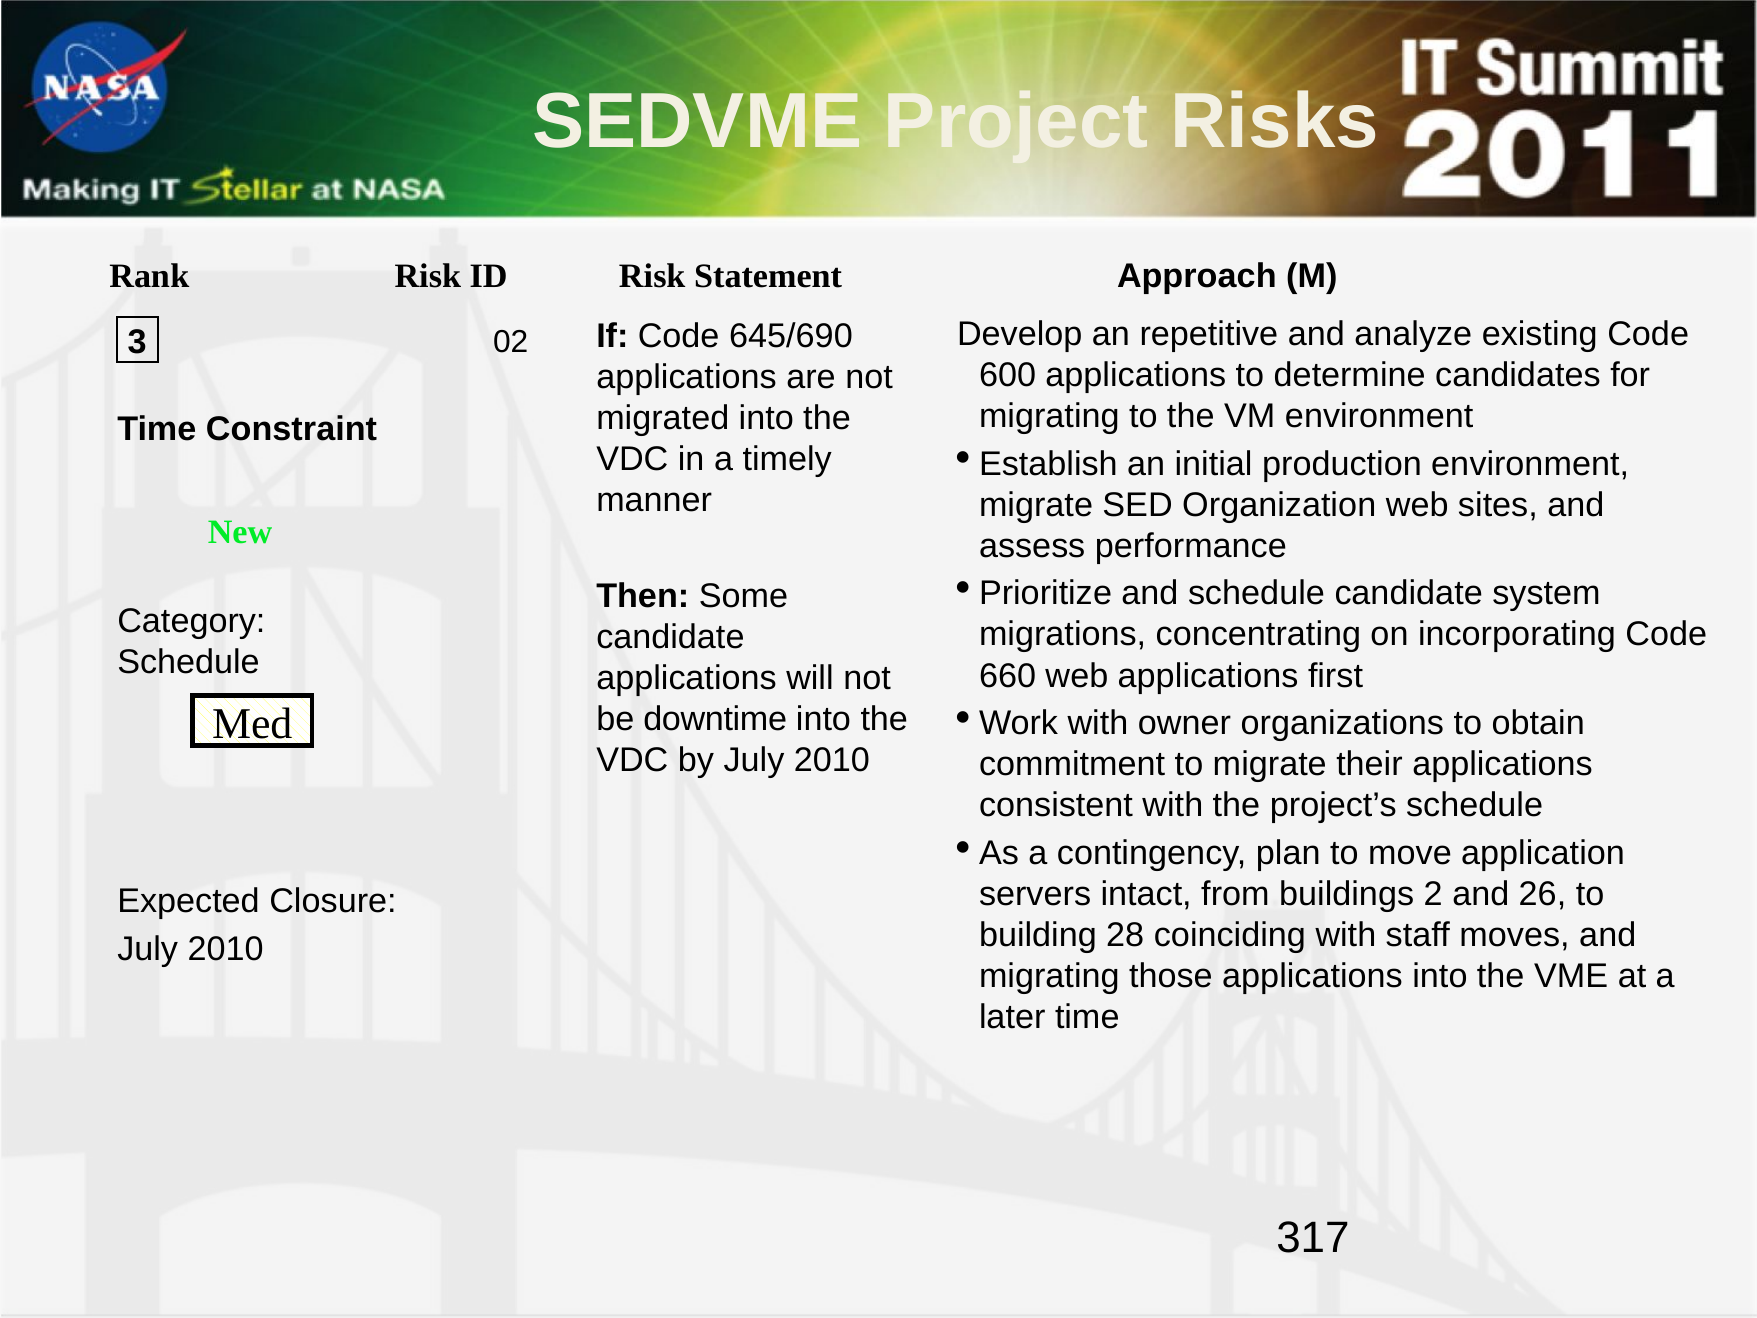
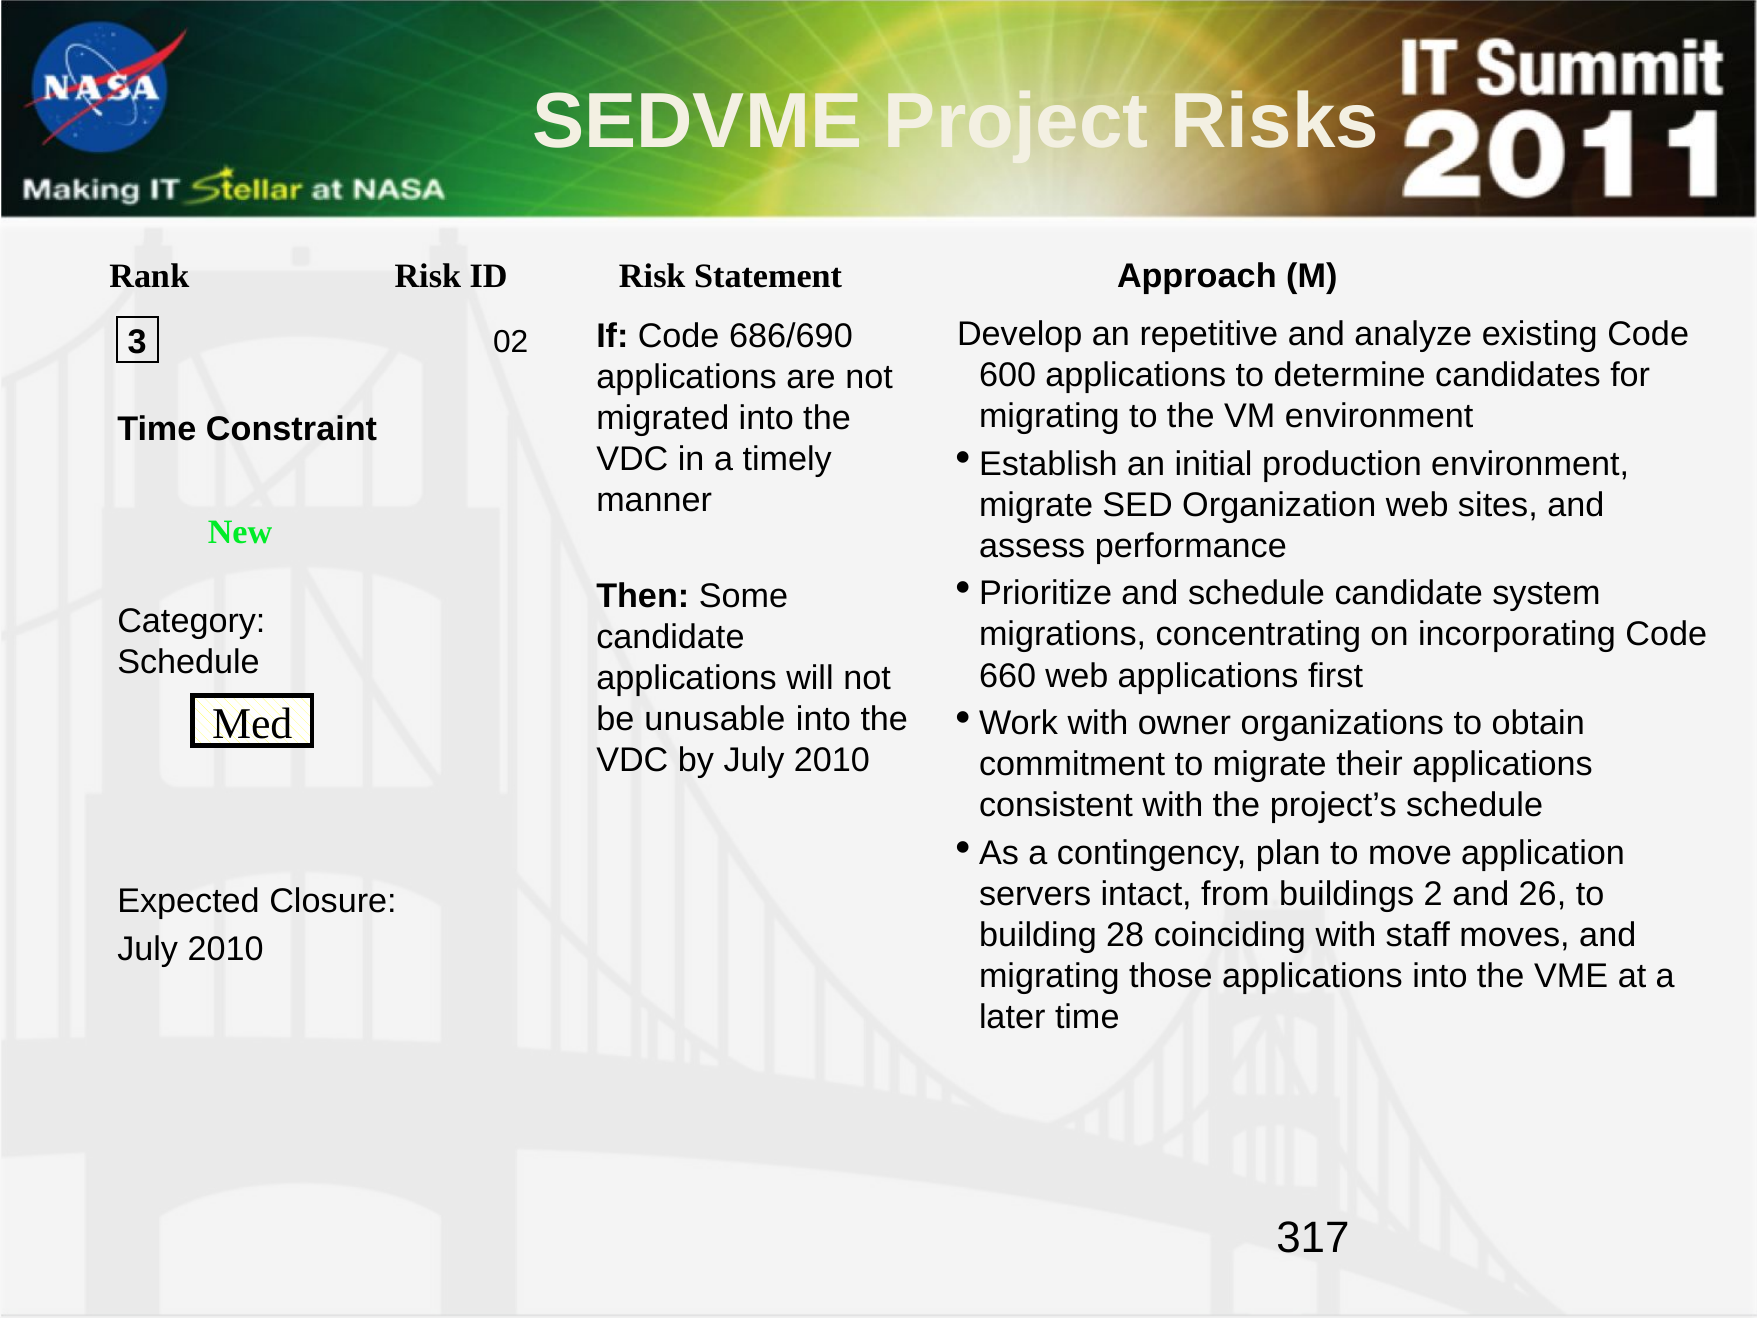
645/690: 645/690 -> 686/690 (791, 336)
downtime: downtime -> unusable (715, 719)
